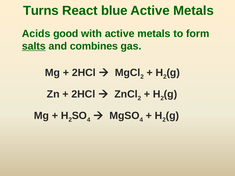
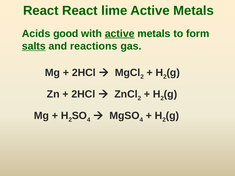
Turns: Turns -> React (41, 11)
blue: blue -> lime (114, 11)
active underline: none -> present (120, 34)
combines: combines -> reactions (94, 46)
